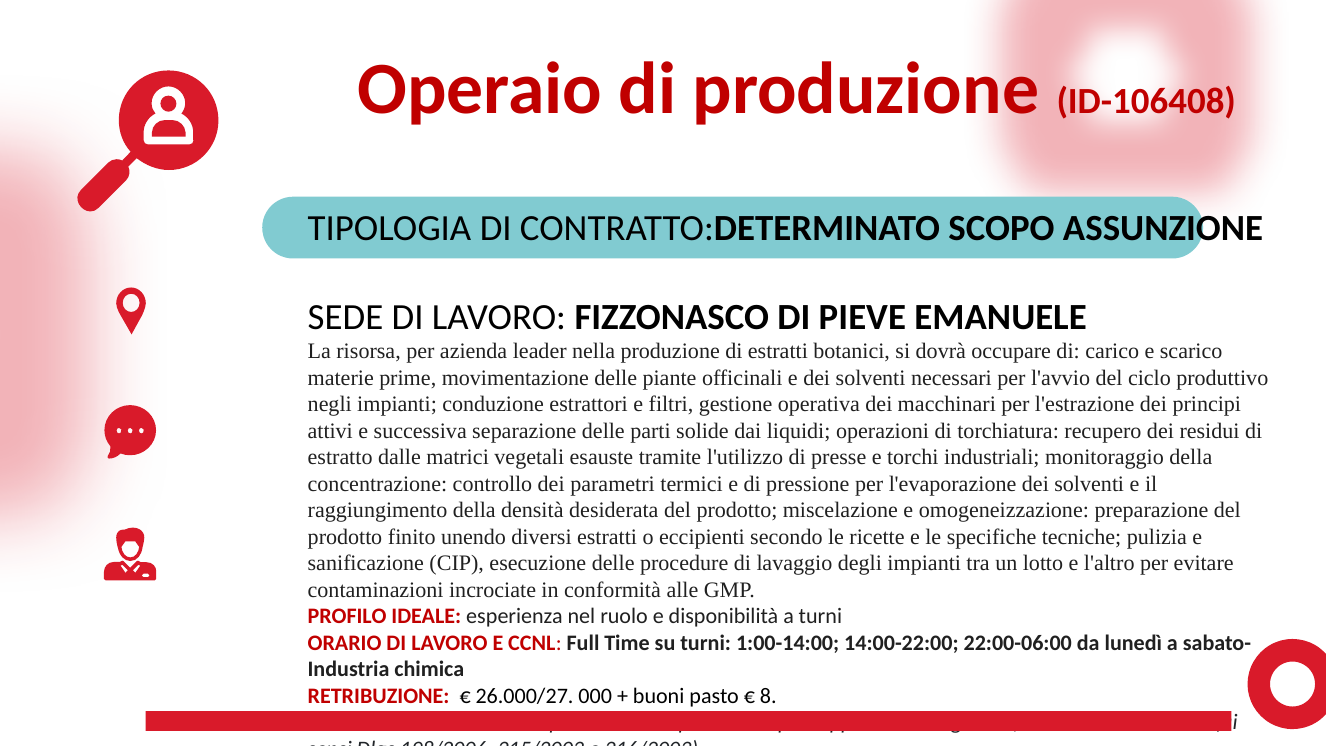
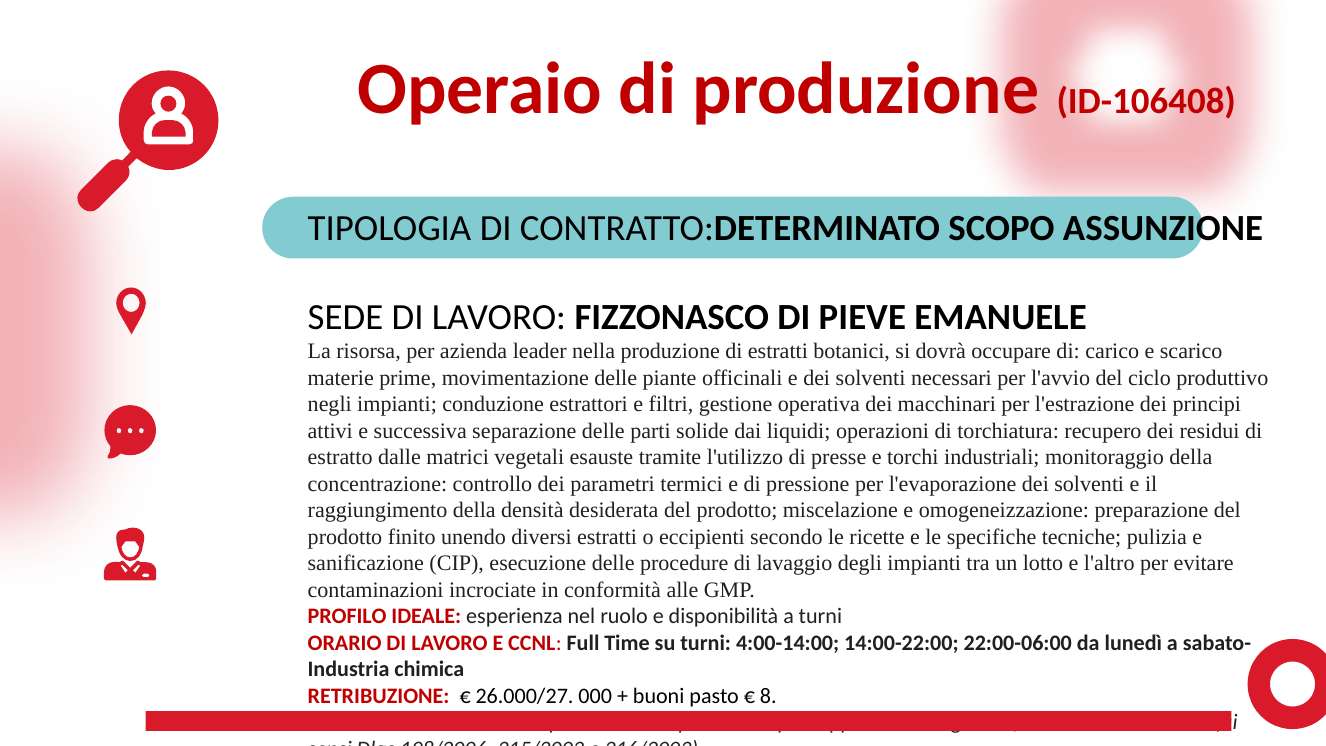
1:00-14:00: 1:00-14:00 -> 4:00-14:00 (788, 643)
